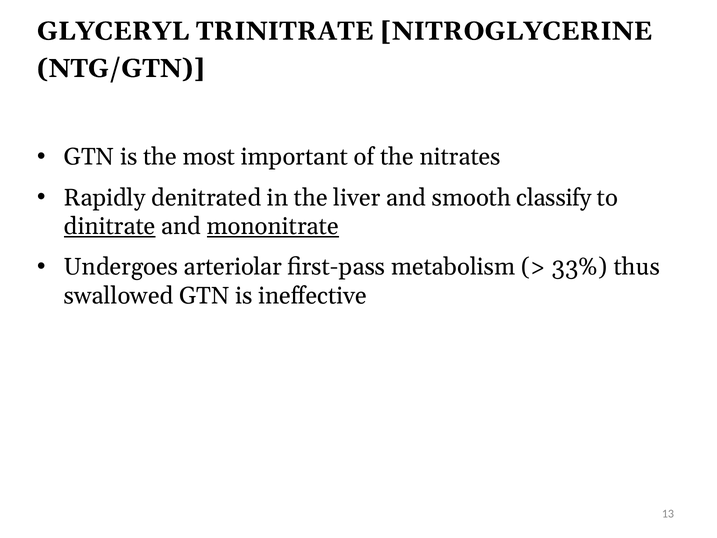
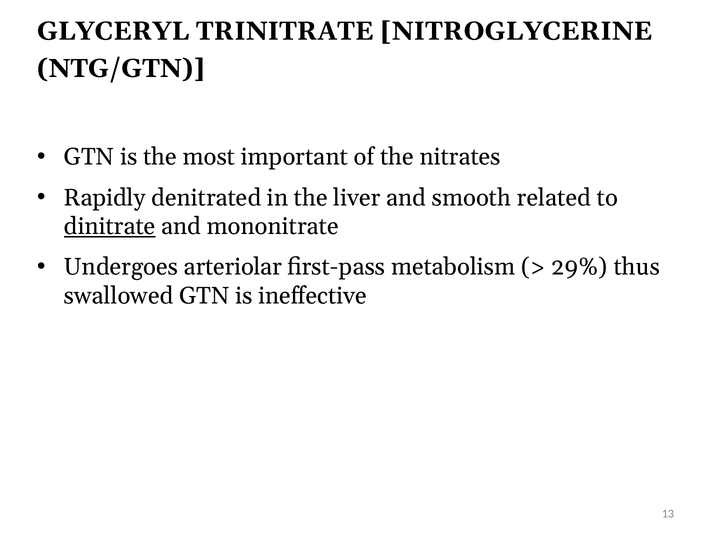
classify: classify -> related (554, 198)
mononitrate underline: present -> none (273, 226)
33%: 33% -> 29% (579, 267)
